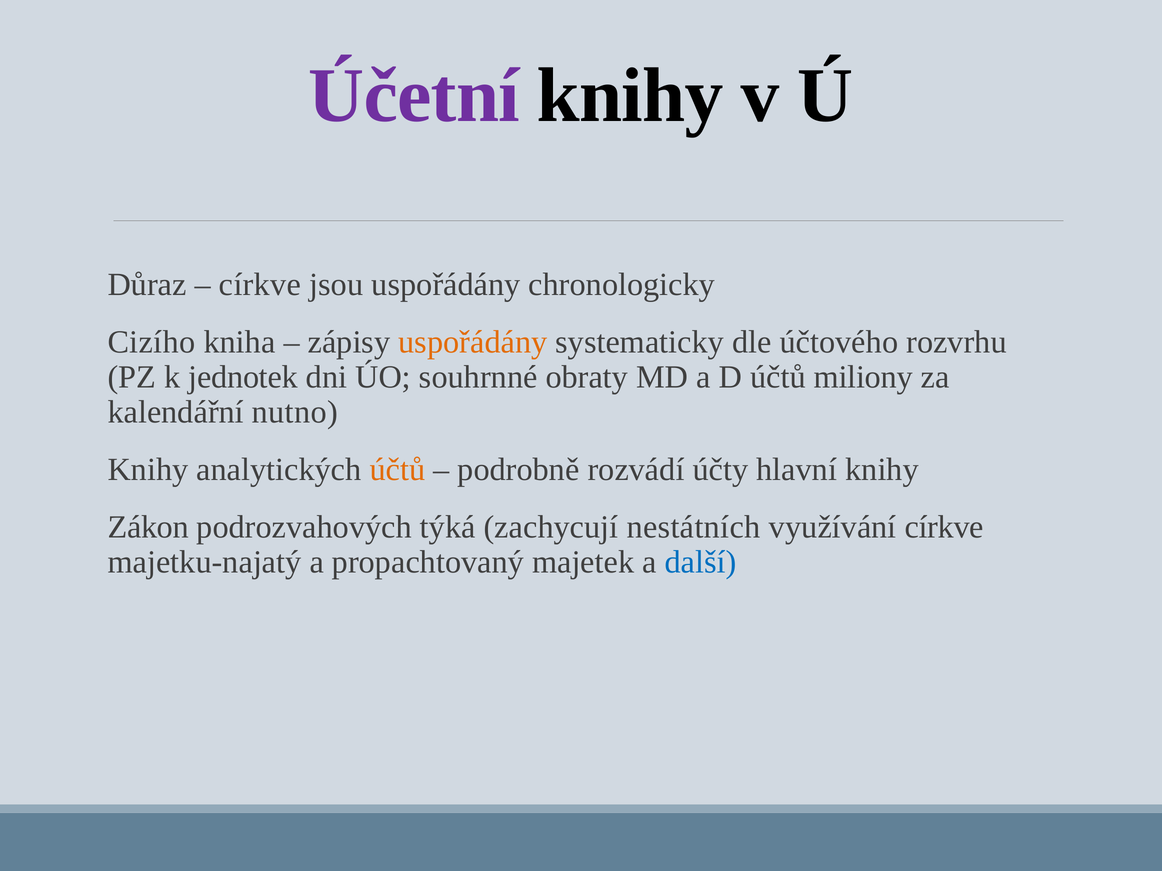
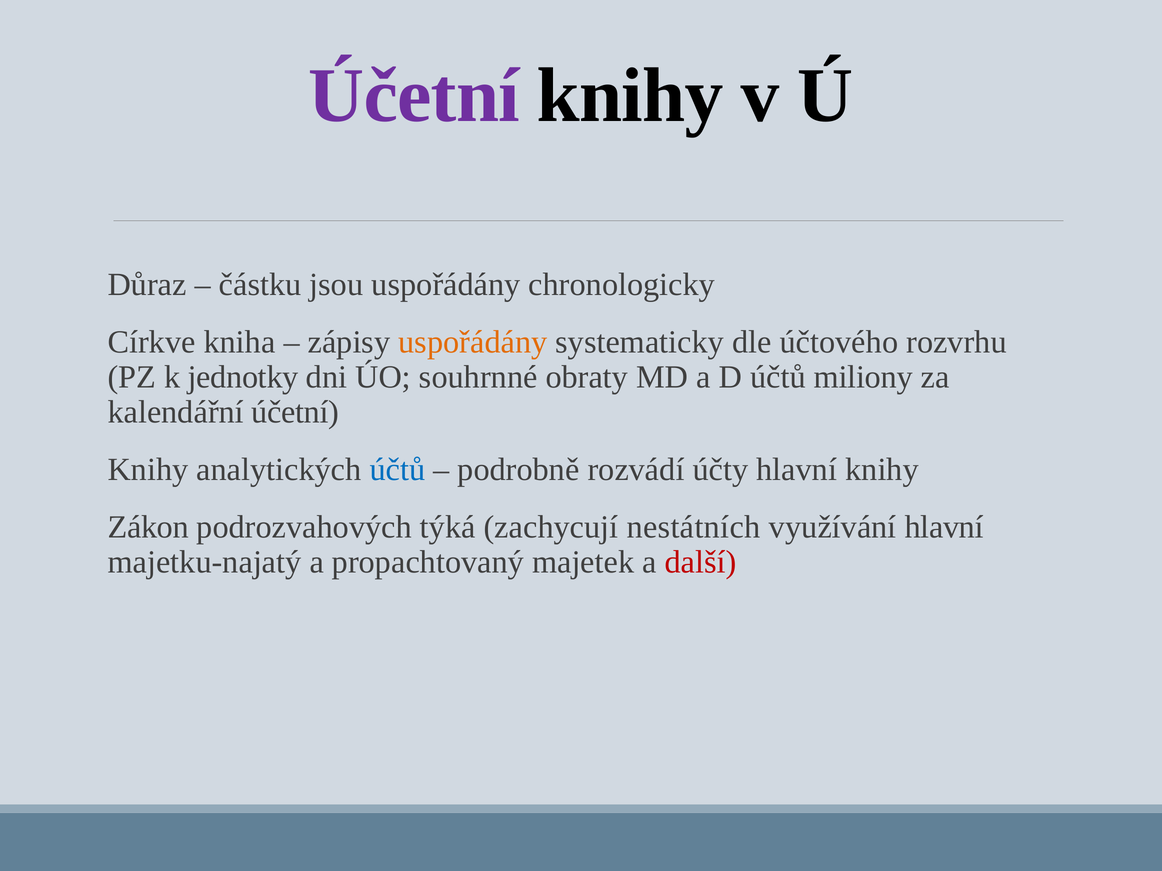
církve: církve -> částku (260, 285)
Cizího: Cizího -> Církve (152, 343)
jednotek: jednotek -> jednotky (243, 377)
kalendářní nutno: nutno -> účetní (295, 412)
účtů colour: orange -> blue (397, 470)
využívání církve: církve -> hlavní (944, 527)
další colour: blue -> red (701, 562)
